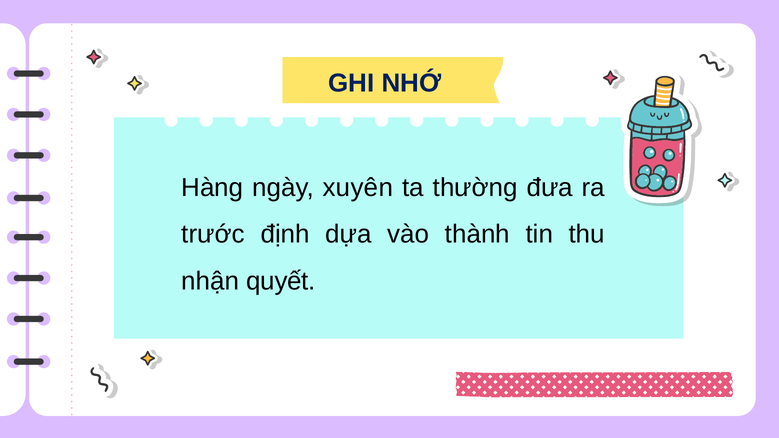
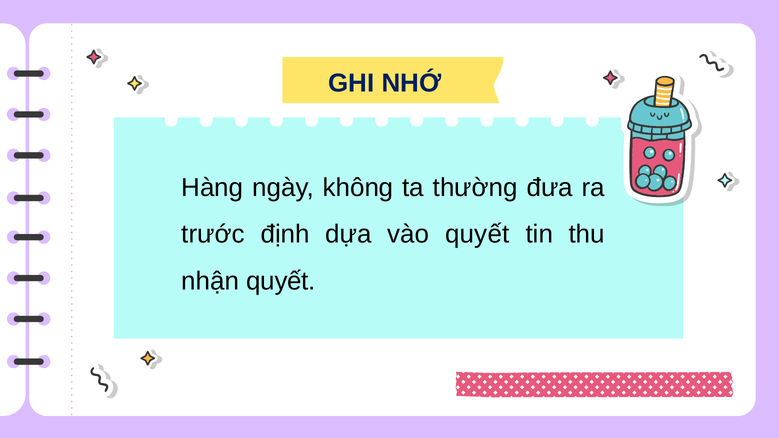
xuyên: xuyên -> không (358, 188)
vào thành: thành -> quyết (477, 234)
